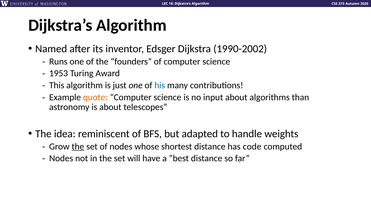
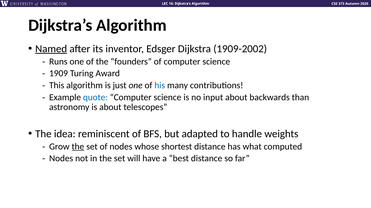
Named underline: none -> present (51, 49)
1990-2002: 1990-2002 -> 1909-2002 (240, 49)
1953: 1953 -> 1909 (59, 74)
quote colour: orange -> blue (95, 98)
algorithms: algorithms -> backwards (270, 98)
code: code -> what (252, 147)
